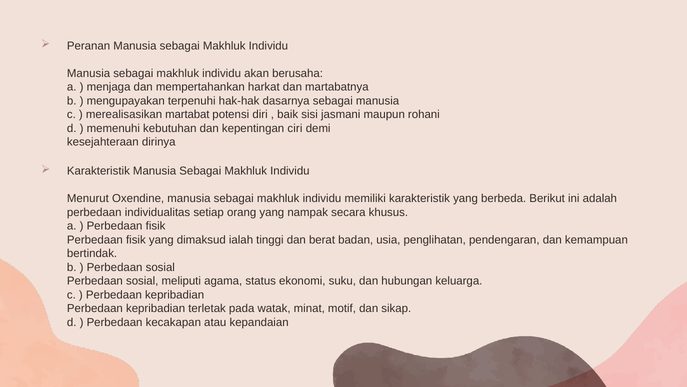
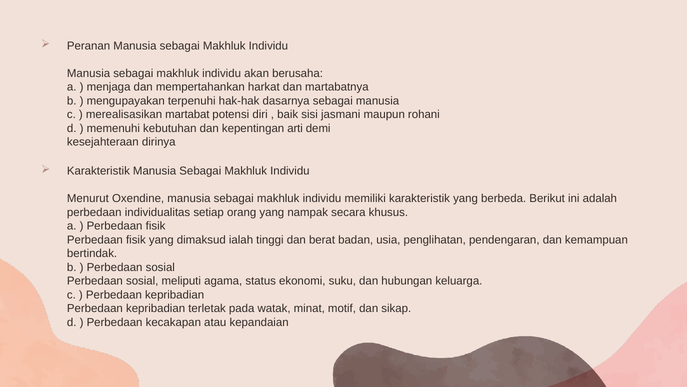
ciri: ciri -> arti (295, 128)
